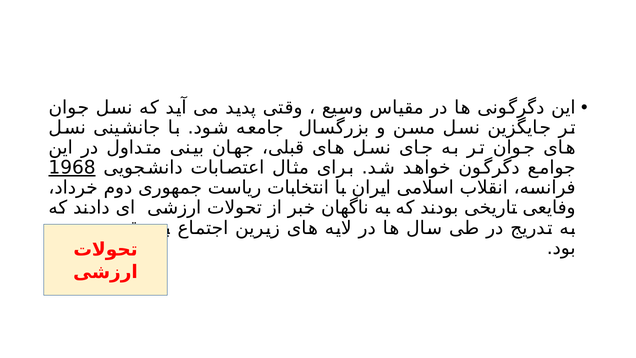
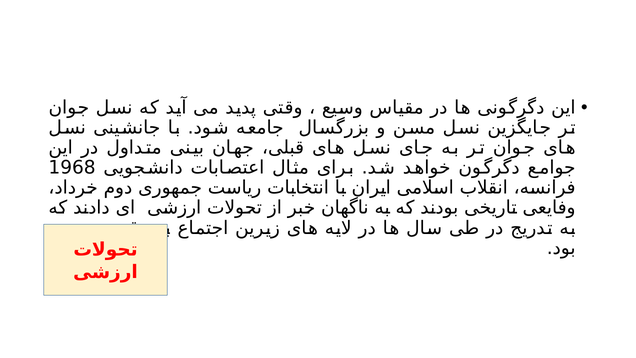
1968 underline: present -> none (72, 168)
